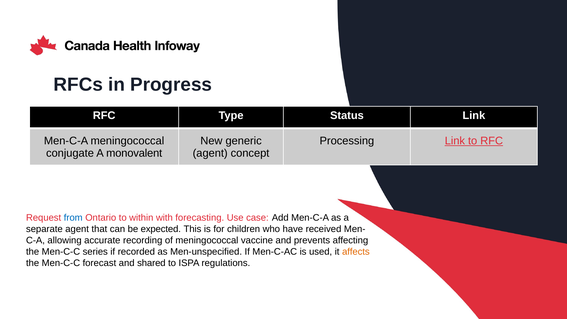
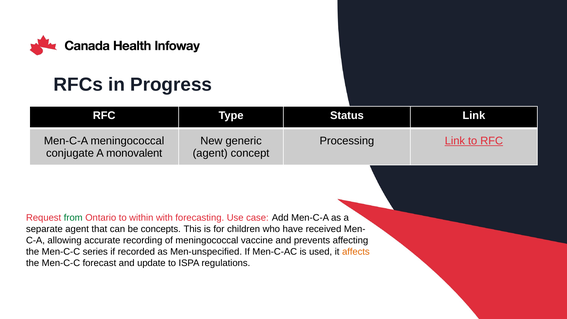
from colour: blue -> green (73, 218)
expected: expected -> concepts (161, 229)
shared: shared -> update (151, 263)
